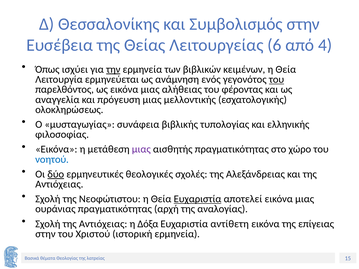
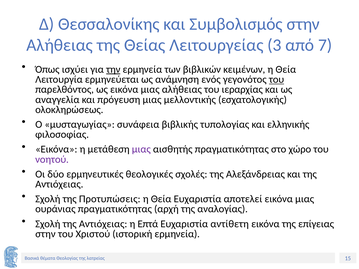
Ευσέβεια: Ευσέβεια -> Αλήθειας (60, 45)
6: 6 -> 3 (274, 45)
4: 4 -> 7 (325, 45)
φέροντας: φέροντας -> ιεραρχίας (242, 90)
νοητού colour: blue -> purple (52, 159)
δύο underline: present -> none (56, 174)
Νεοφώτιστου: Νεοφώτιστου -> Προτυπώσεις (110, 199)
Ευχαριστία underline: present -> none (198, 199)
Δόξα: Δόξα -> Επτά (148, 224)
